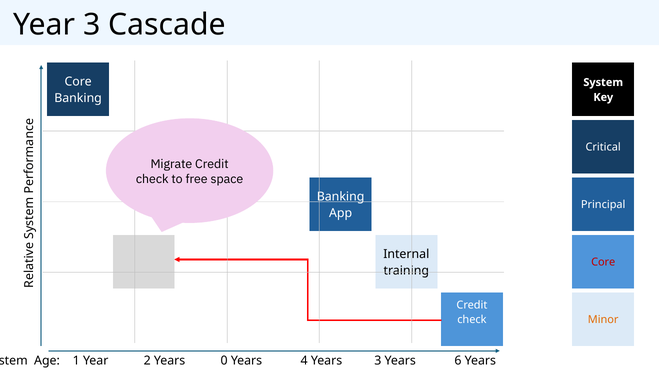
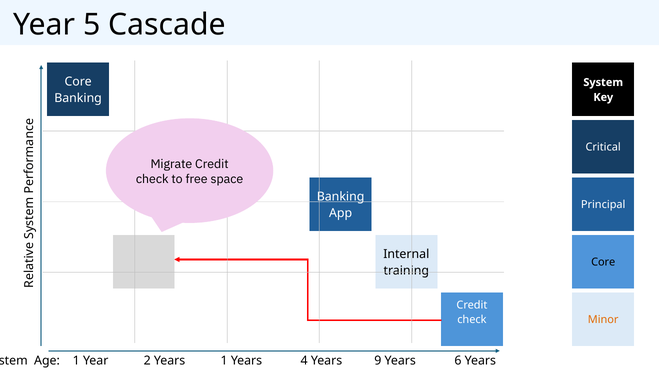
Year 3: 3 -> 5 (92, 25)
Core colour: red -> black (603, 262)
Years 0: 0 -> 1 (224, 360)
Years 3: 3 -> 9 (378, 360)
